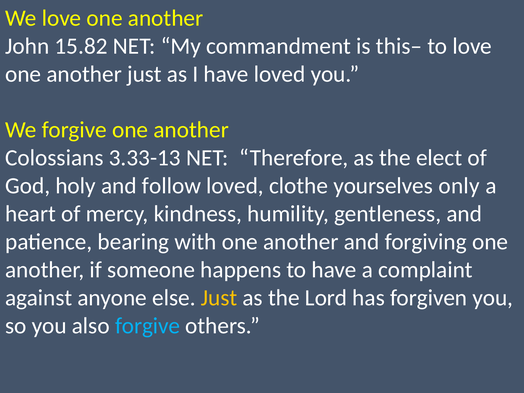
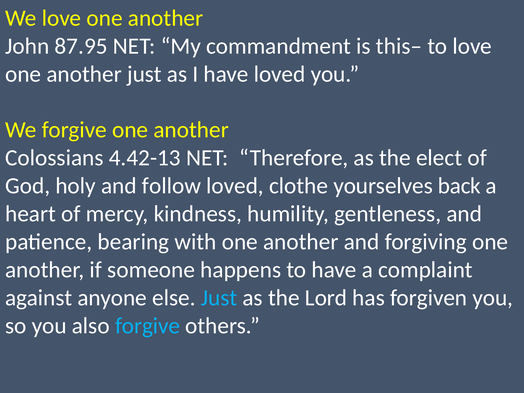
15.82: 15.82 -> 87.95 (81, 46)
3.33-13: 3.33-13 -> 4.42-13 (145, 158)
only: only -> back (459, 186)
Just colour: yellow -> light blue (219, 298)
